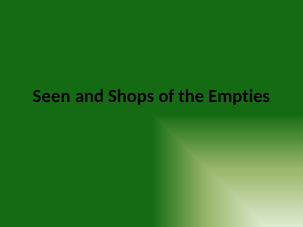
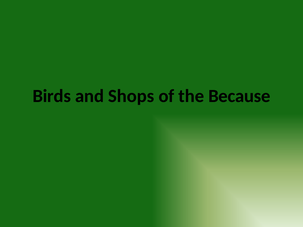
Seen: Seen -> Birds (52, 96)
Empties: Empties -> Because (239, 96)
